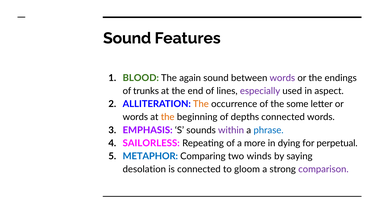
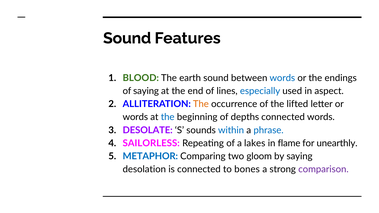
again: again -> earth (190, 78)
words colour: purple -> blue (282, 78)
of trunks: trunks -> saying (146, 91)
especially colour: purple -> blue (260, 91)
some: some -> lifted (297, 104)
the colour: orange -> blue (168, 117)
EMPHASIS: EMPHASIS -> DESOLATE (148, 130)
within colour: purple -> blue (231, 130)
more: more -> lakes (255, 143)
dying: dying -> flame (289, 143)
perpetual: perpetual -> unearthly (337, 143)
winds: winds -> gloom (259, 156)
gloom: gloom -> bones (247, 169)
